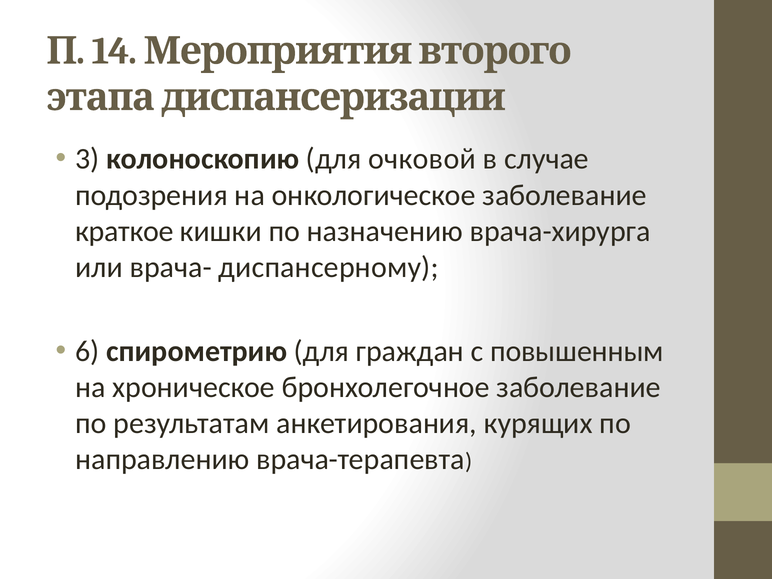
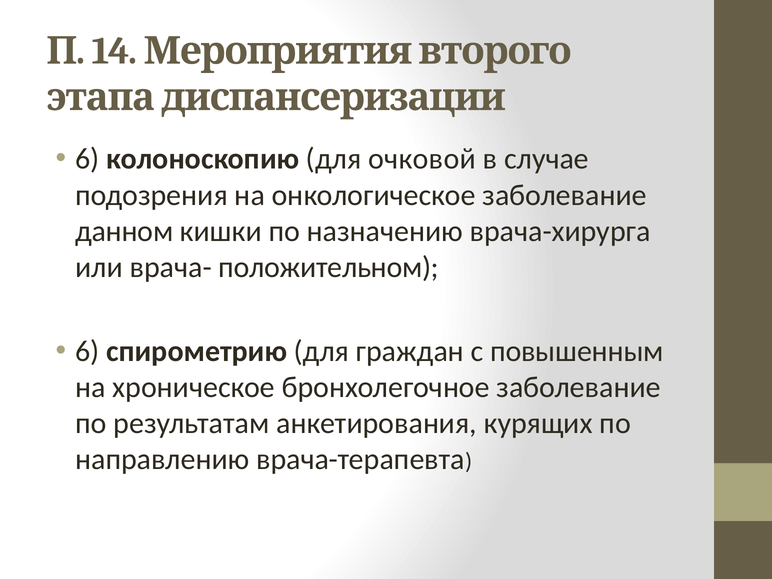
3: 3 -> 6 (87, 159)
краткое: краткое -> данном (124, 231)
диспансерному: диспансерному -> положительном (329, 267)
